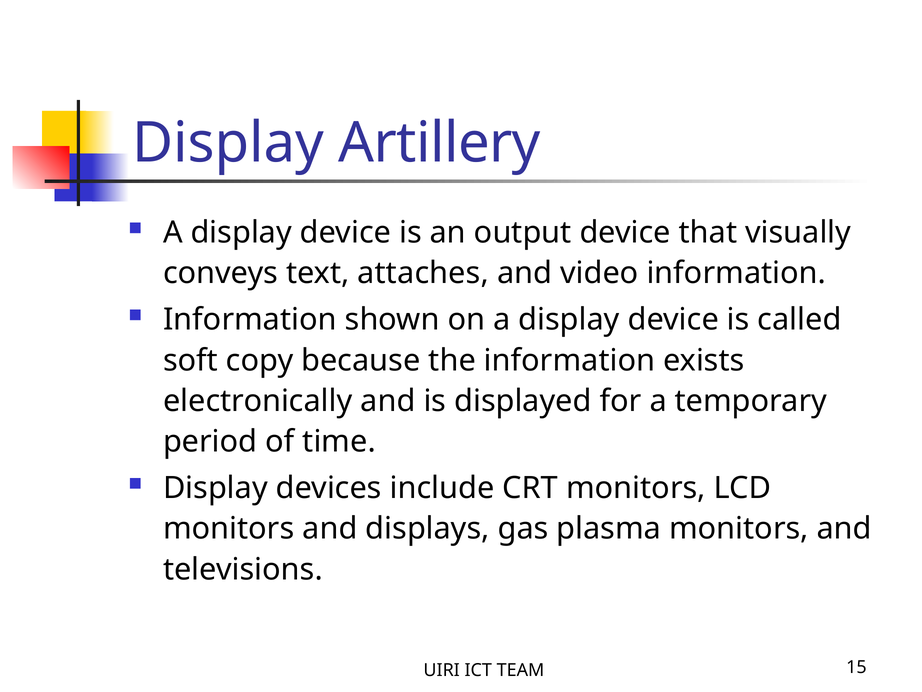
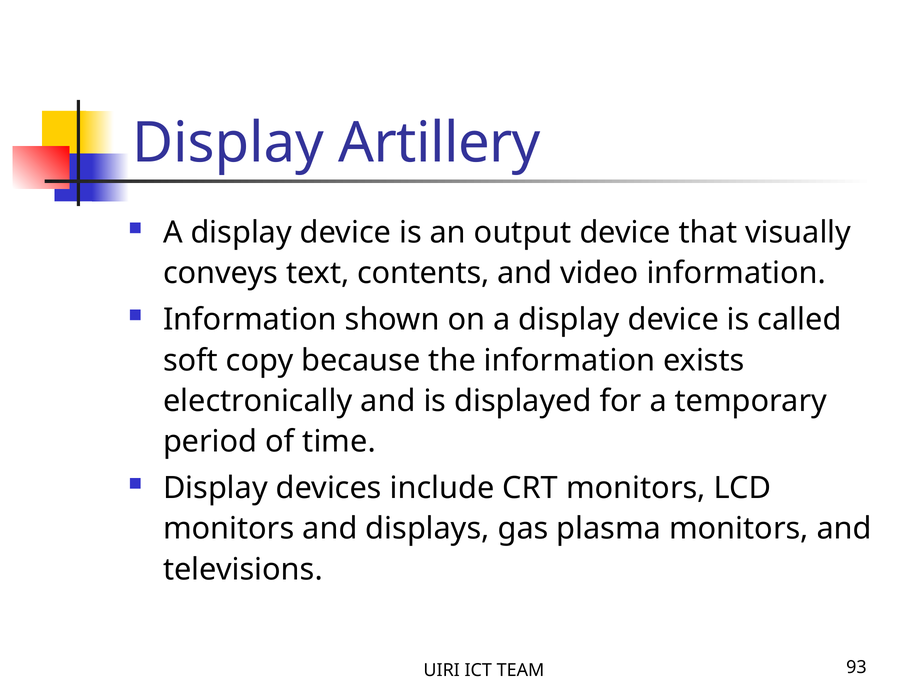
attaches: attaches -> contents (423, 273)
15: 15 -> 93 (856, 667)
